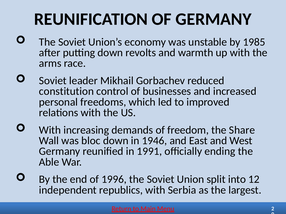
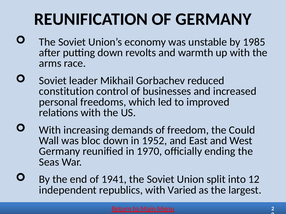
Share: Share -> Could (242, 130)
1946: 1946 -> 1952 (154, 141)
1991: 1991 -> 1970 (149, 152)
Able: Able -> Seas (49, 162)
1996: 1996 -> 1941 (114, 180)
Serbia: Serbia -> Varied (182, 190)
